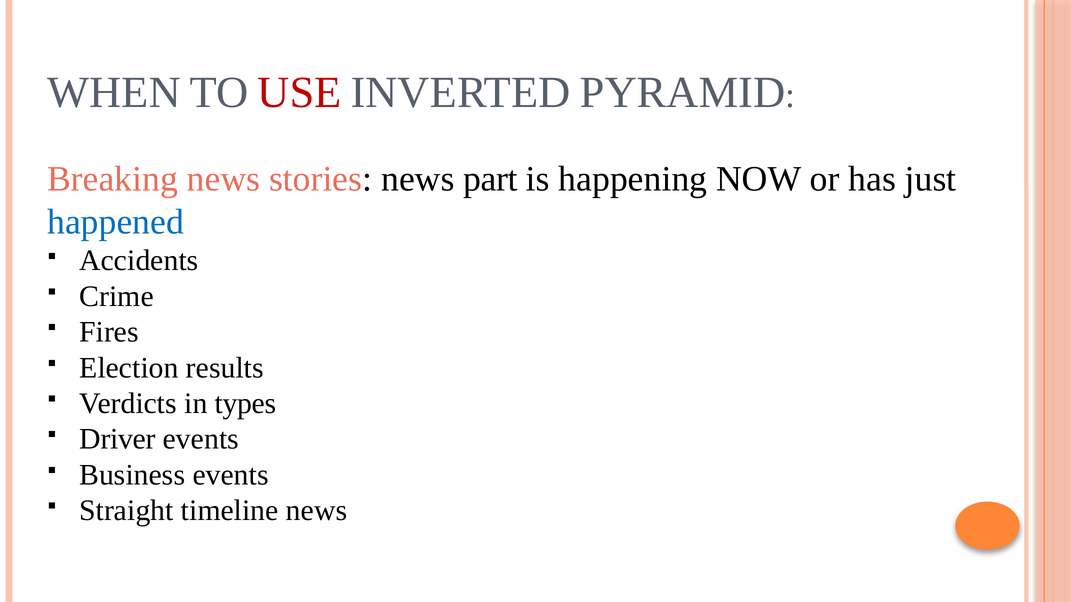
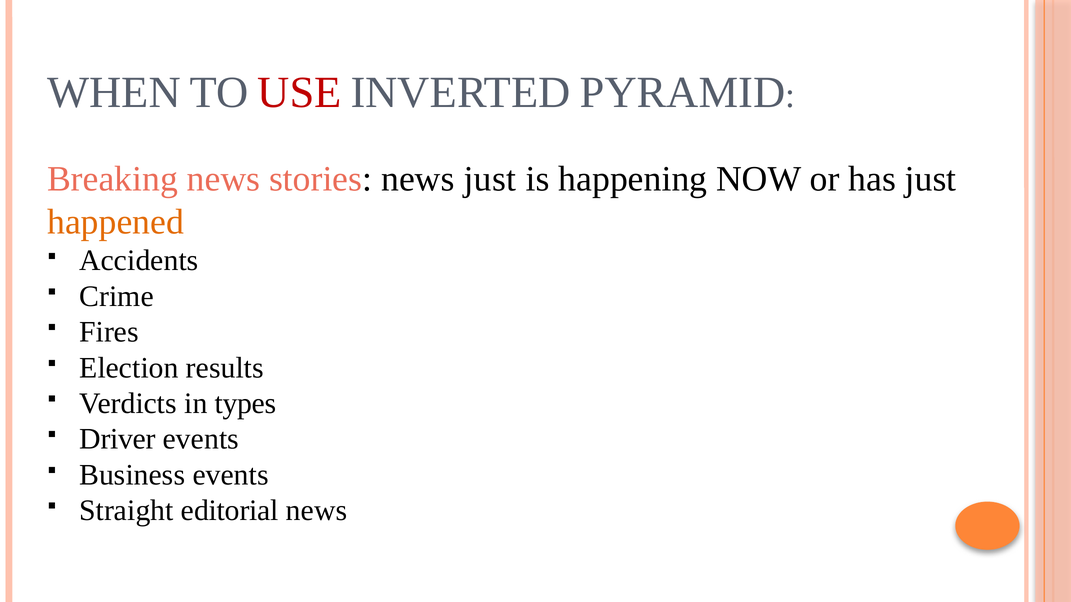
news part: part -> just (490, 179)
happened colour: blue -> orange (116, 222)
timeline: timeline -> editorial (230, 511)
